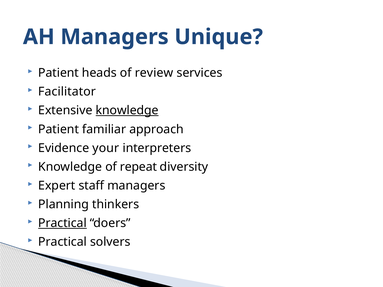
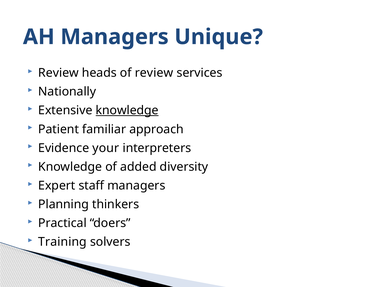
Patient: Patient -> Review (59, 73)
Facilitator: Facilitator -> Nationally (67, 92)
repeat: repeat -> added (138, 167)
Practical underline: present -> none (62, 223)
Practical: Practical -> Training (62, 242)
